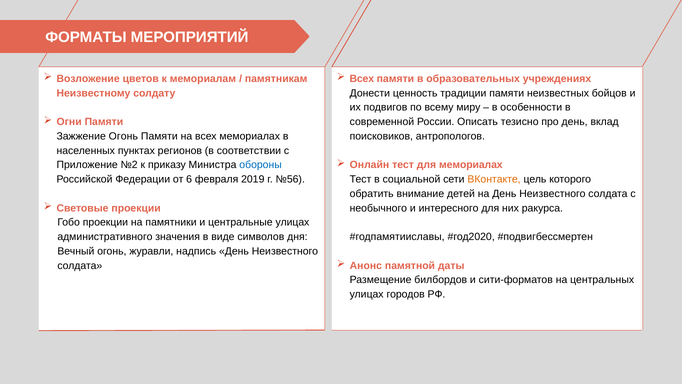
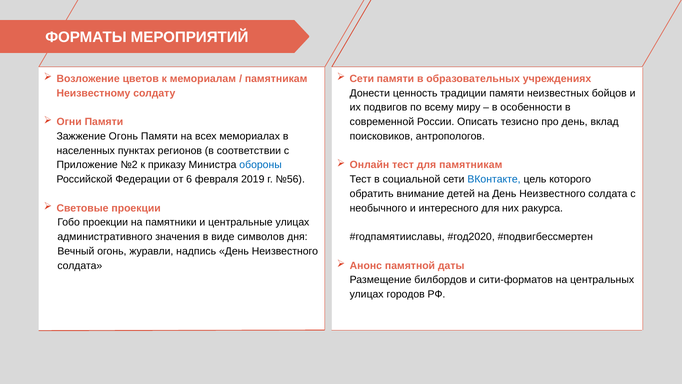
Всех: Всех -> Сети (362, 79)
для мемориалах: мемориалах -> памятникам (471, 165)
ВКонтакте colour: orange -> blue (494, 179)
